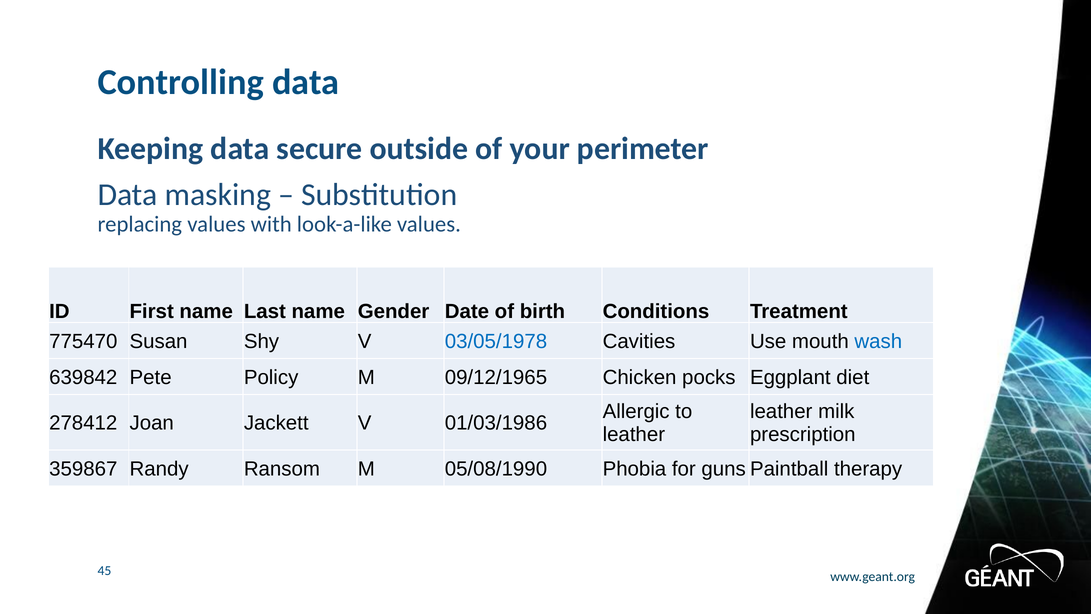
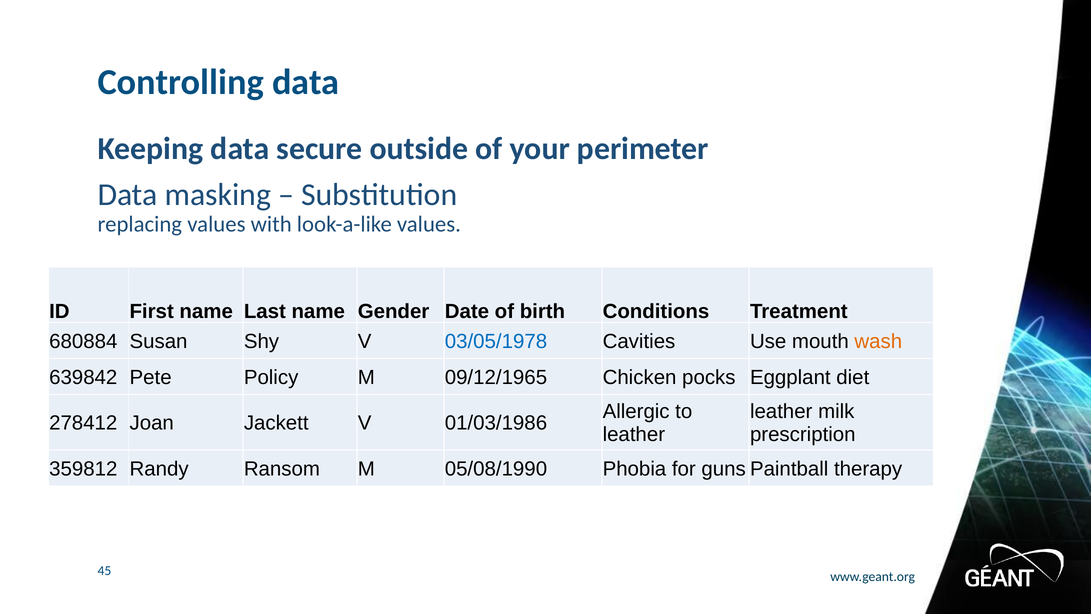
775470: 775470 -> 680884 (83, 341)
wash colour: blue -> orange (878, 341)
359867: 359867 -> 359812 (83, 469)
